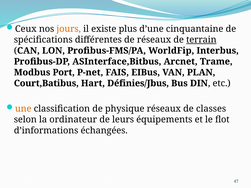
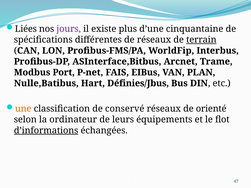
Ceux: Ceux -> Liées (26, 29)
jours colour: orange -> purple (69, 29)
Court,Batibus: Court,Batibus -> Nulle,Batibus (46, 83)
physique: physique -> conservé (125, 109)
classes: classes -> orienté (211, 109)
d’informations underline: none -> present (46, 131)
